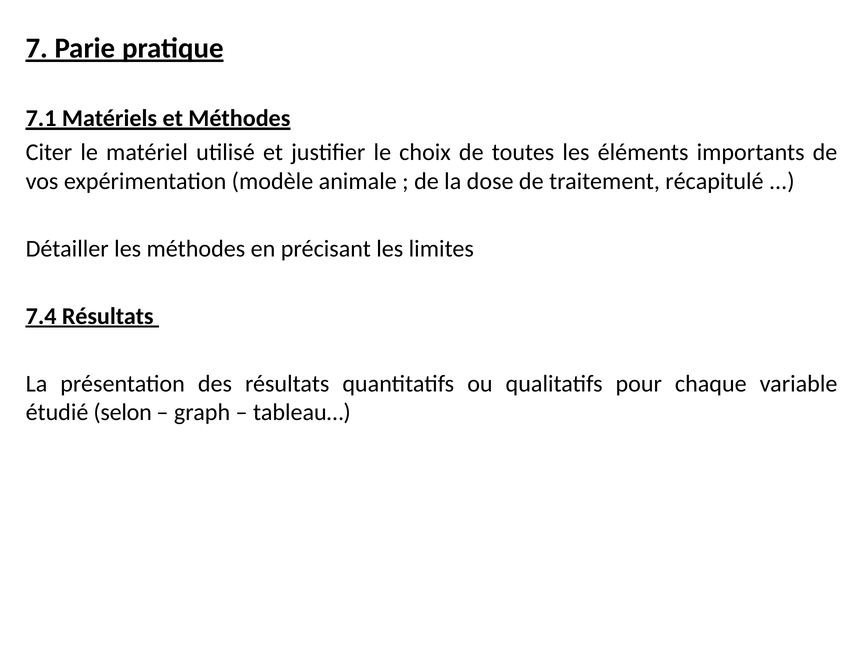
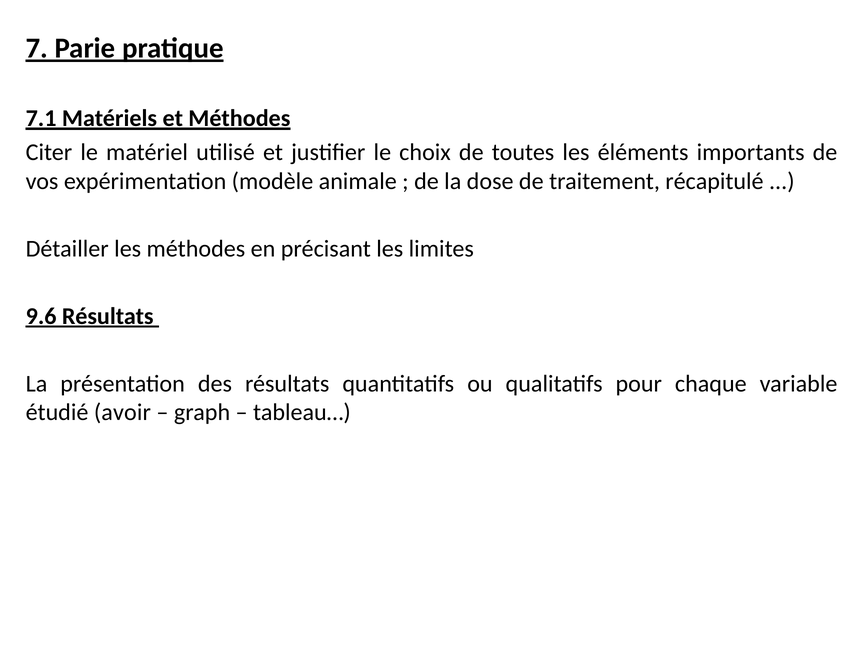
7.4: 7.4 -> 9.6 (41, 316)
selon: selon -> avoir (122, 413)
